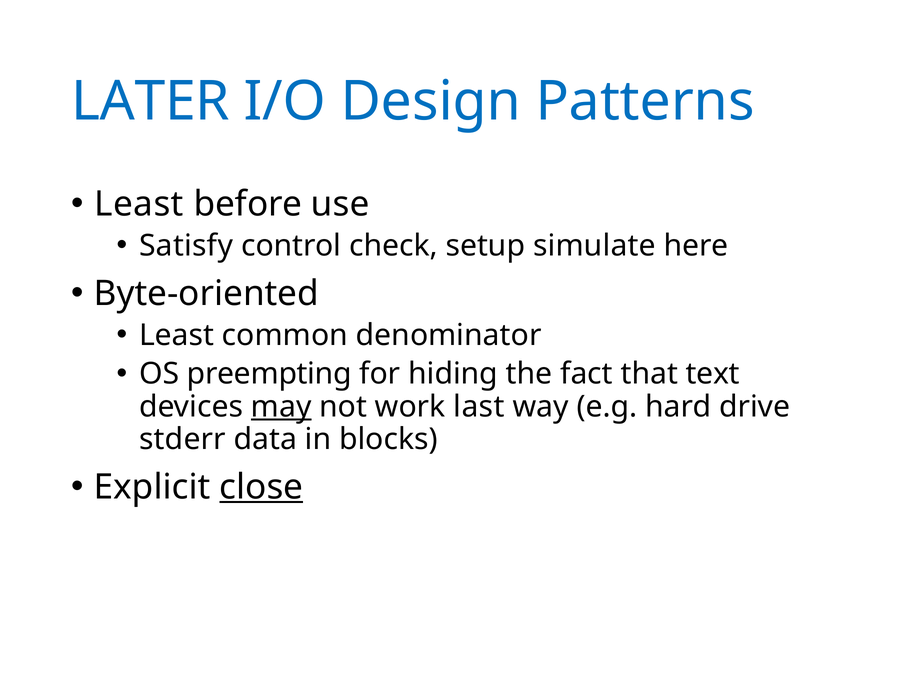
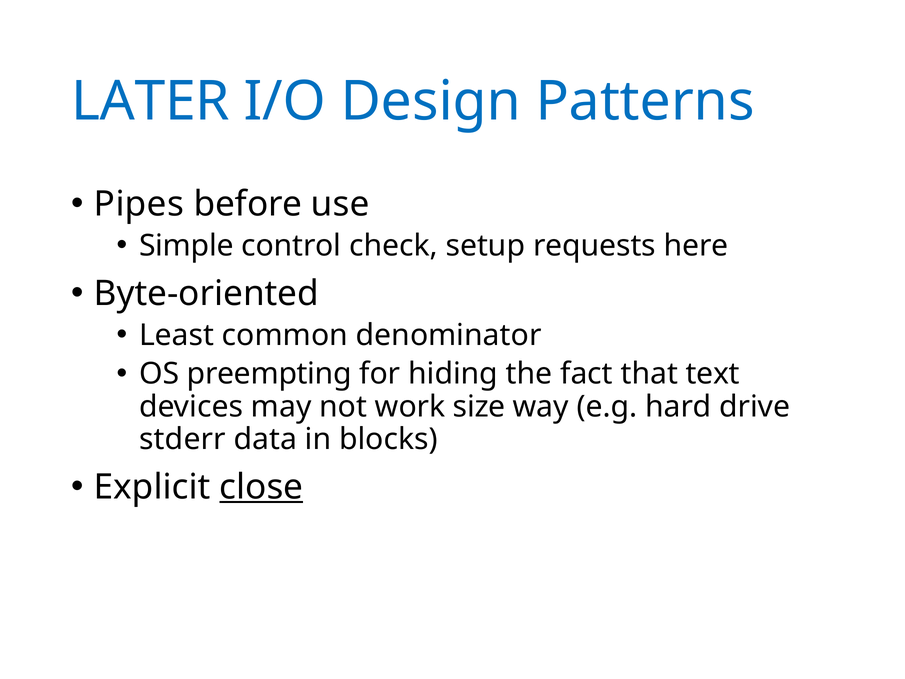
Least: Least -> Pipes (139, 204)
Satisfy: Satisfy -> Simple (186, 246)
simulate: simulate -> requests (594, 246)
may underline: present -> none (281, 406)
last: last -> size (479, 406)
